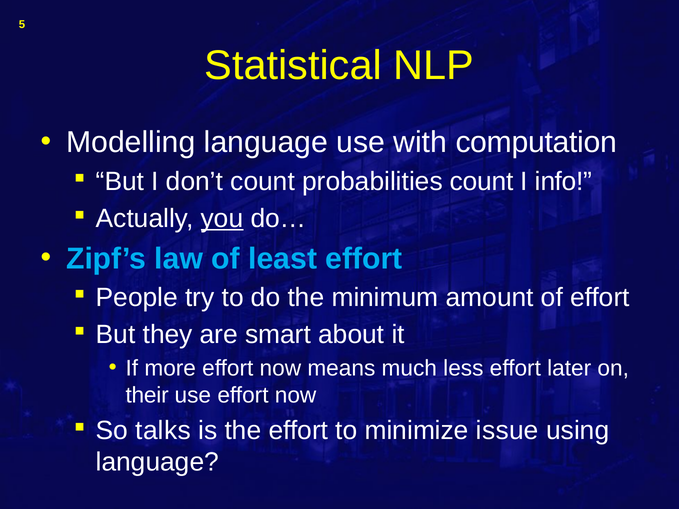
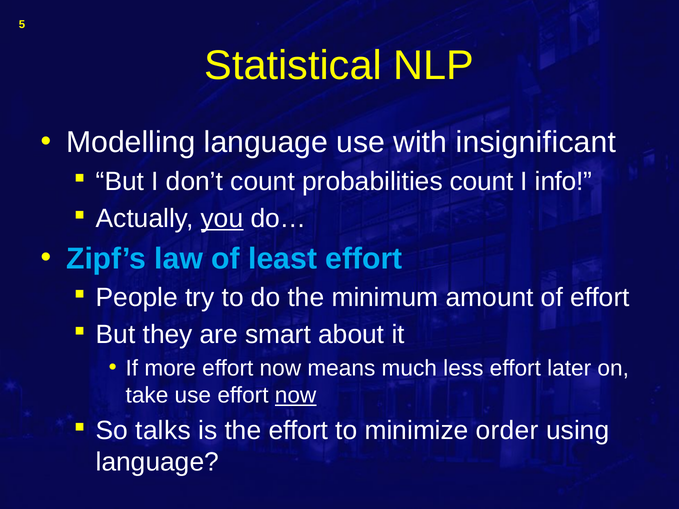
computation: computation -> insignificant (536, 142)
their: their -> take (147, 396)
now underline: none -> present (296, 396)
issue: issue -> order (507, 431)
